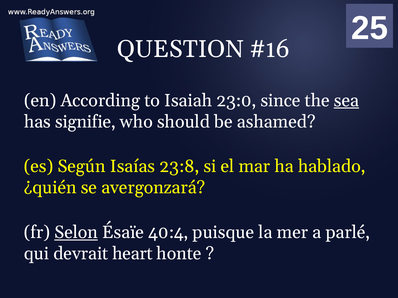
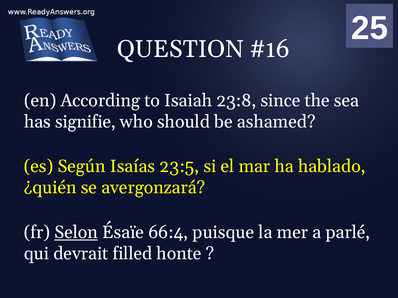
23:0: 23:0 -> 23:8 (236, 101)
sea underline: present -> none (346, 101)
23:8: 23:8 -> 23:5 (179, 167)
40:4: 40:4 -> 66:4 (168, 233)
heart: heart -> filled (132, 254)
